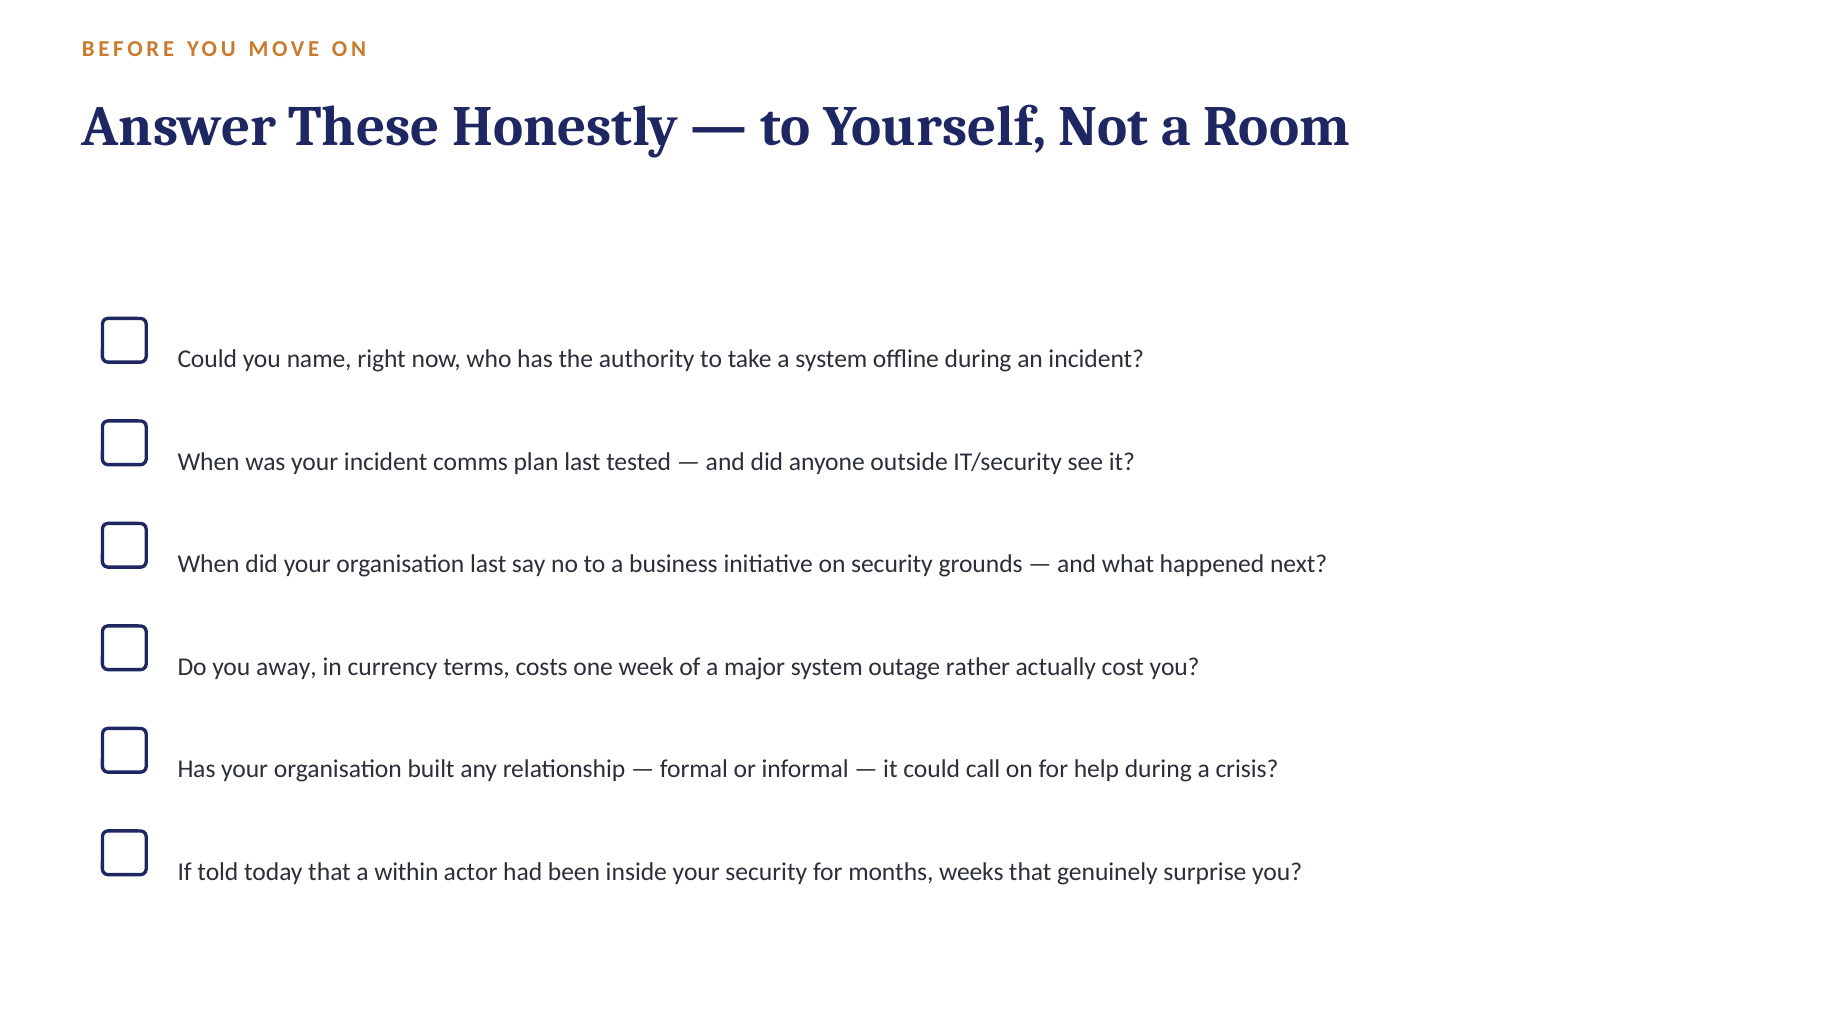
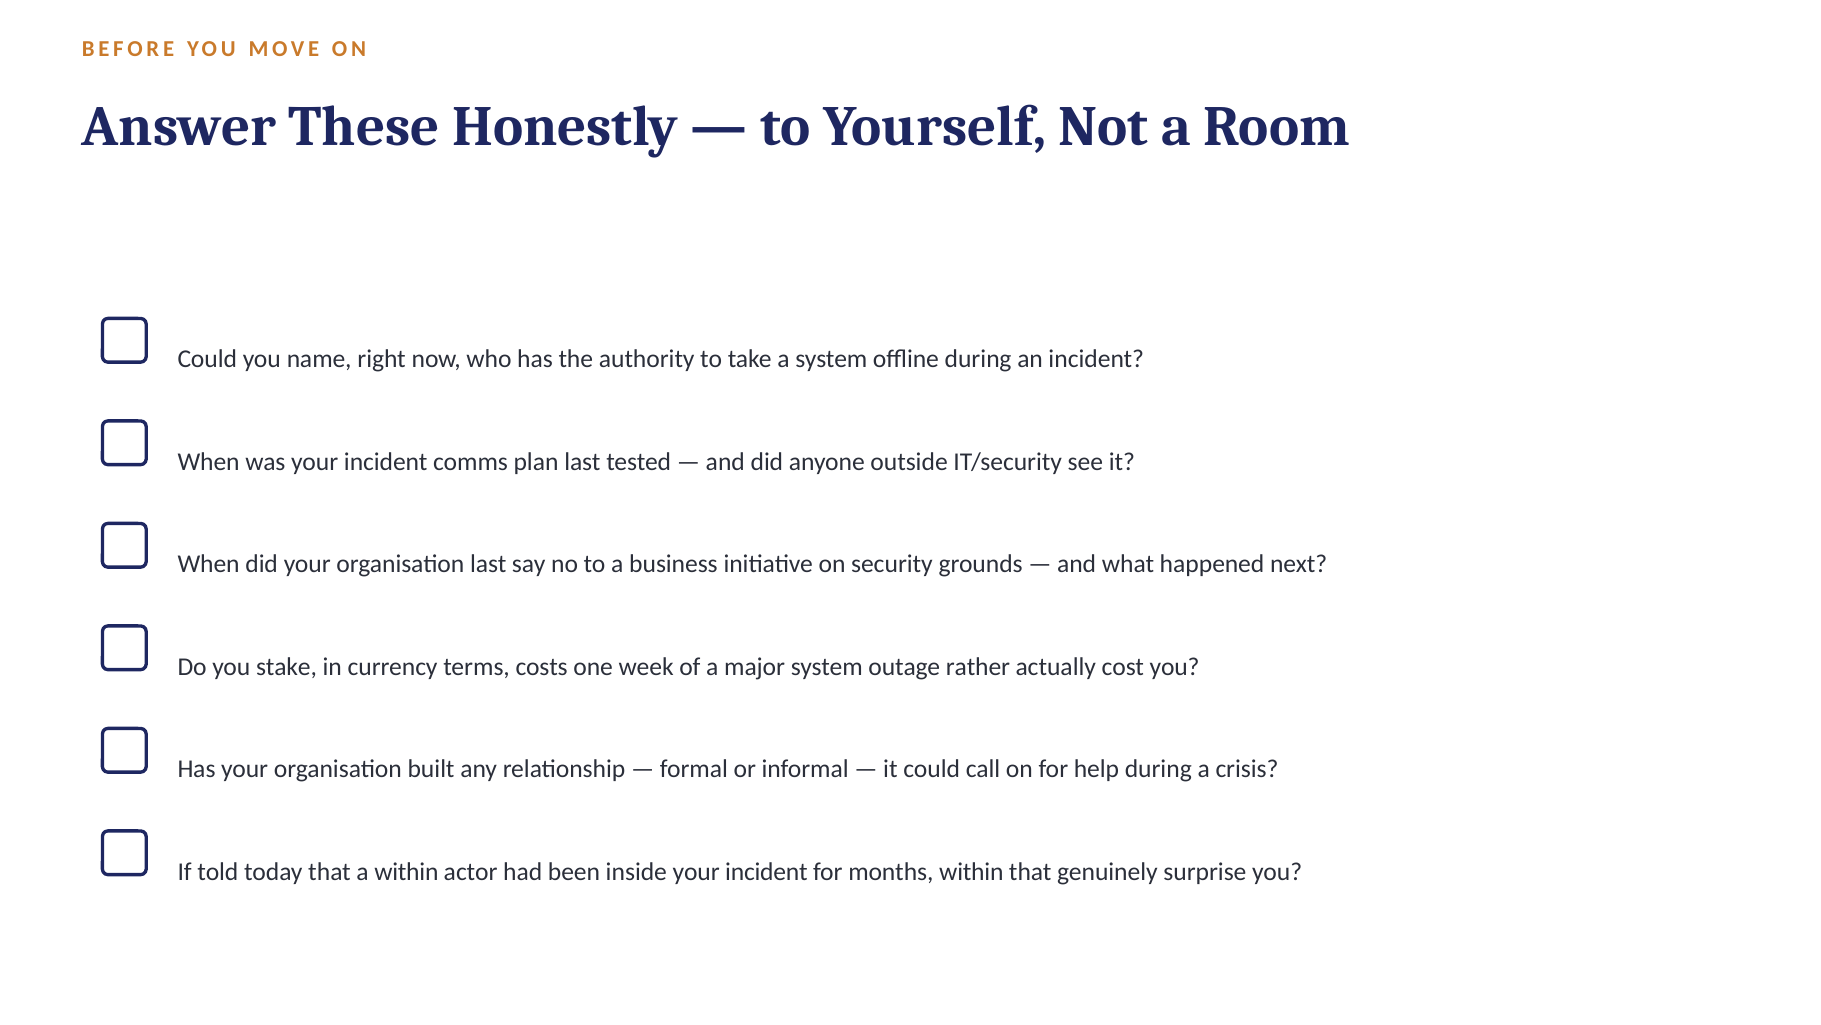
away: away -> stake (287, 667)
inside your security: security -> incident (766, 872)
months weeks: weeks -> within (971, 872)
